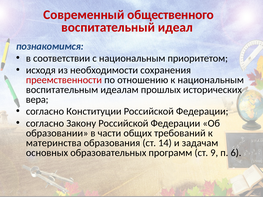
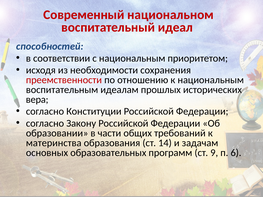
общественного: общественного -> национальном (171, 15)
познакомимся: познакомимся -> способностей (50, 46)
